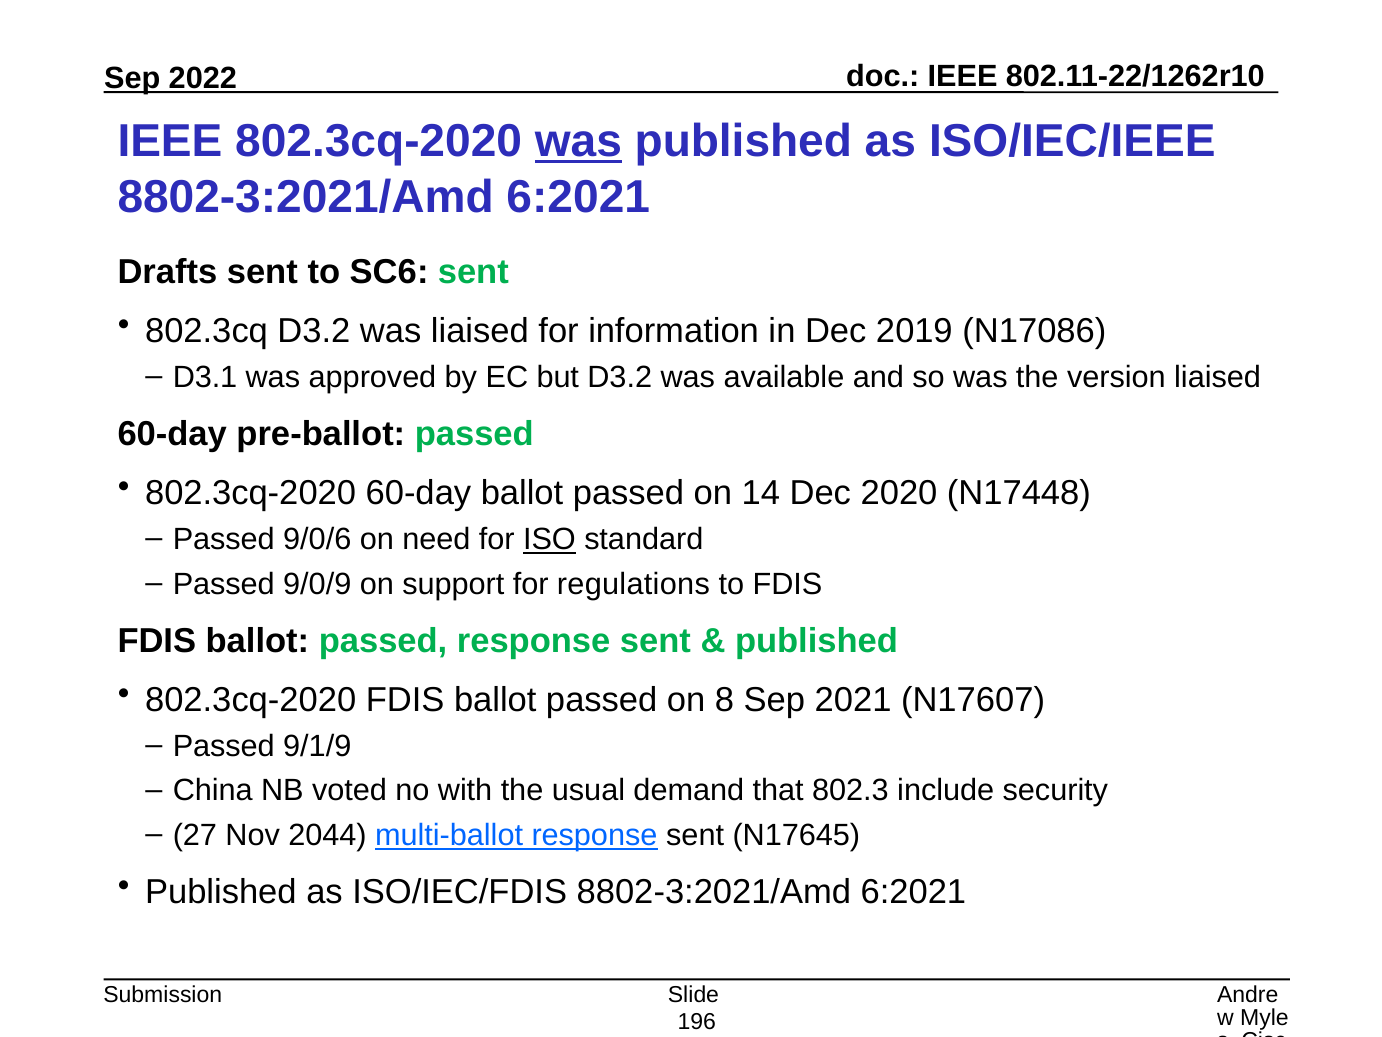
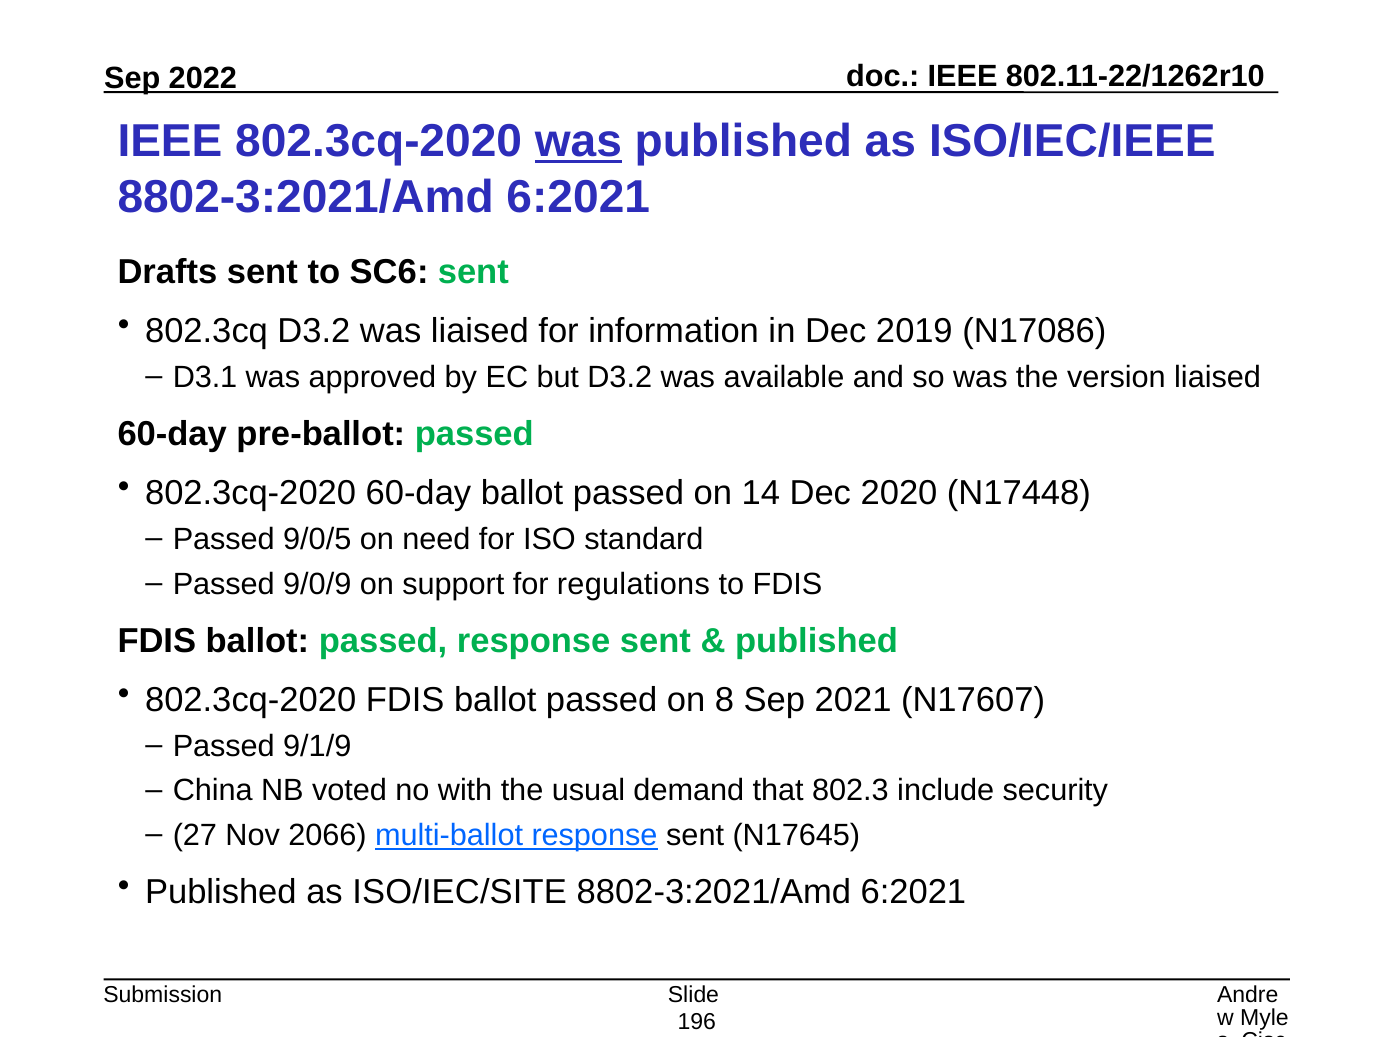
9/0/6: 9/0/6 -> 9/0/5 (317, 539)
ISO underline: present -> none (549, 539)
2044: 2044 -> 2066 (327, 835)
ISO/IEC/FDIS: ISO/IEC/FDIS -> ISO/IEC/SITE (460, 892)
